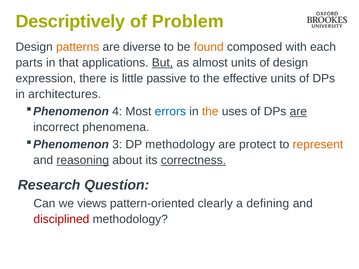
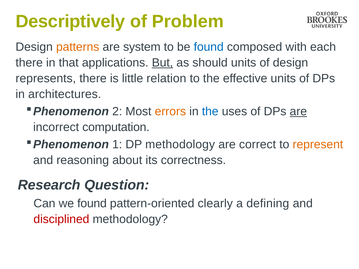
diverse: diverse -> system (142, 47)
found colour: orange -> blue (209, 47)
parts: parts -> there (29, 63)
almost: almost -> should (210, 63)
expression: expression -> represents (46, 78)
passive: passive -> relation (166, 78)
4: 4 -> 2 (117, 112)
errors colour: blue -> orange (170, 112)
the colour: orange -> blue (210, 112)
phenomena: phenomena -> computation (116, 127)
3: 3 -> 1 (117, 145)
protect: protect -> correct (257, 145)
reasoning underline: present -> none (83, 160)
correctness underline: present -> none (193, 160)
we views: views -> found (92, 204)
